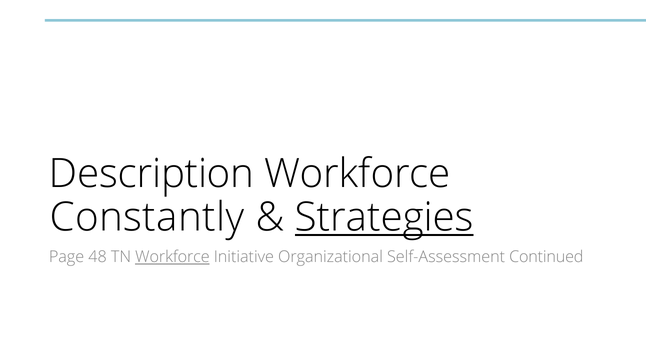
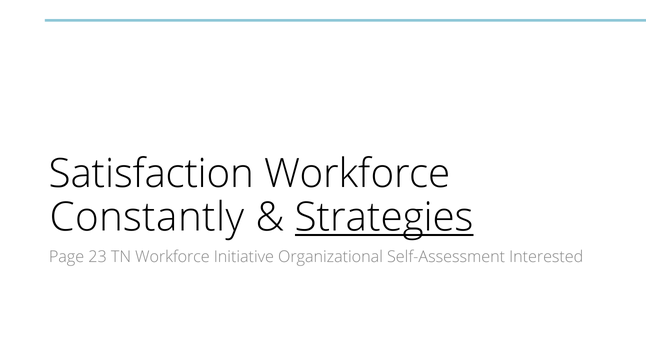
Description: Description -> Satisfaction (152, 174)
48: 48 -> 23 (98, 256)
Workforce underline: present -> none (172, 256)
Continued: Continued -> Interested (546, 256)
